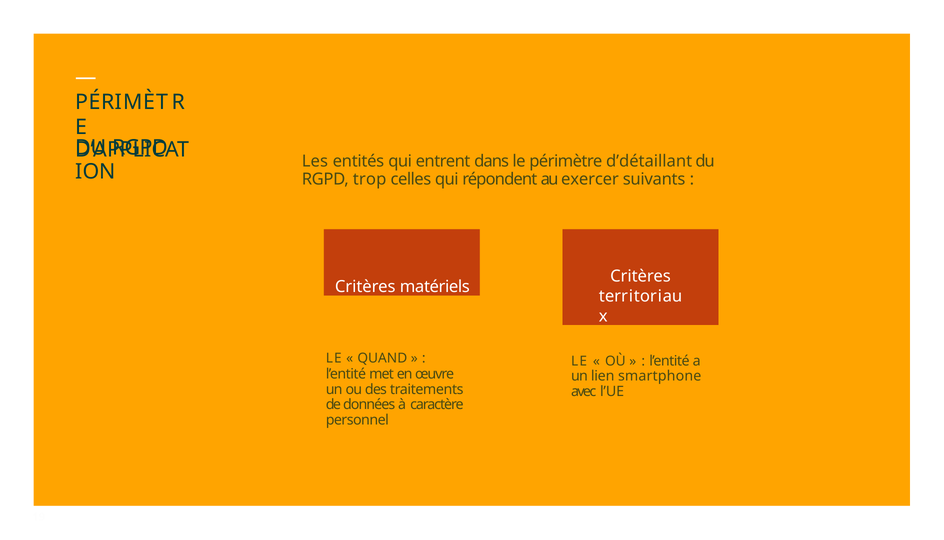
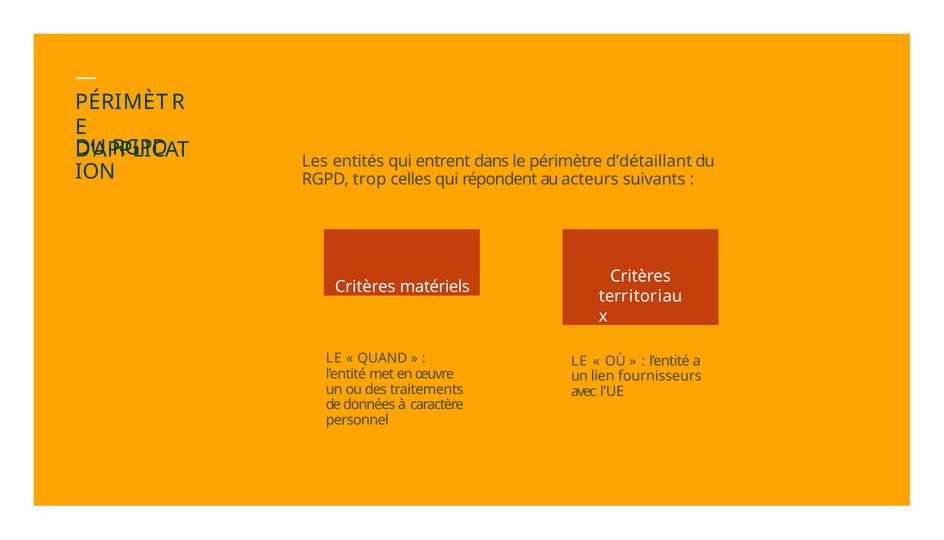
exercer: exercer -> acteurs (590, 179)
smartphone: smartphone -> fournisseurs (660, 376)
